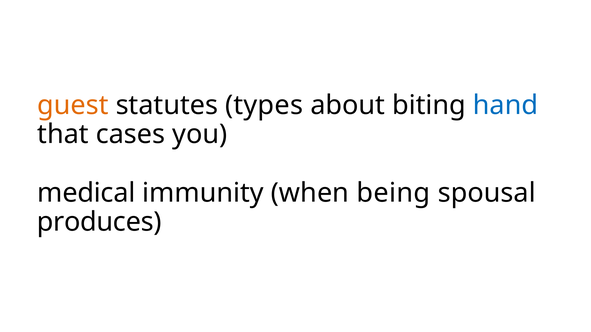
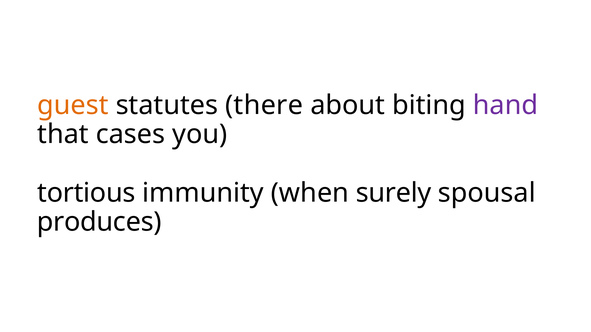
types: types -> there (264, 105)
hand colour: blue -> purple (506, 105)
medical: medical -> tortious (86, 193)
being: being -> surely (394, 193)
